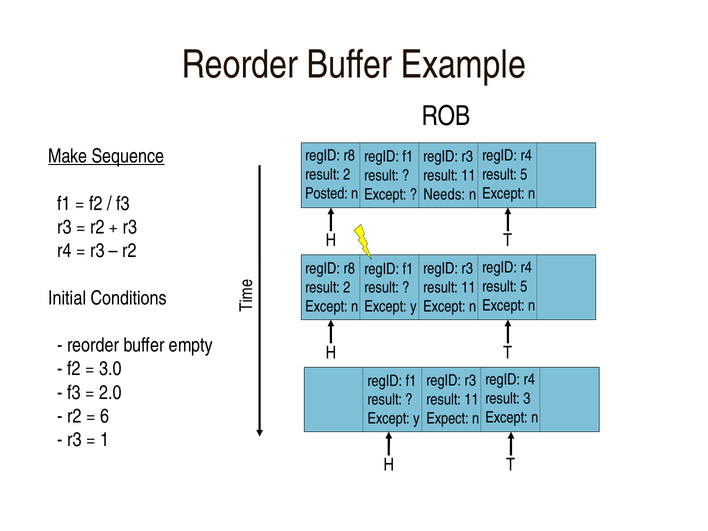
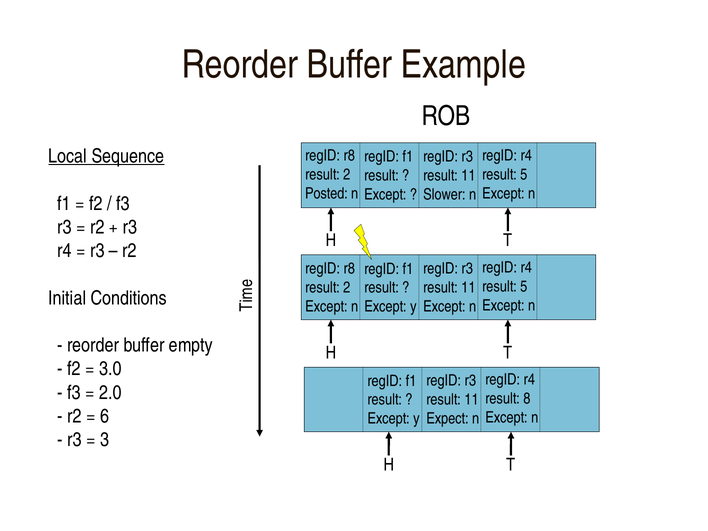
Make: Make -> Local (68, 156)
Needs: Needs -> Slower (444, 194)
3: 3 -> 8 (527, 399)
1: 1 -> 3 (104, 440)
